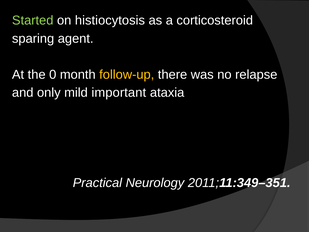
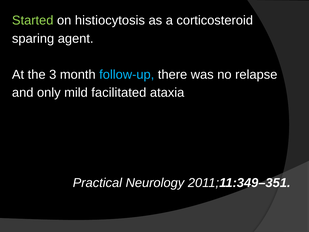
0: 0 -> 3 (53, 75)
follow-up colour: yellow -> light blue (127, 75)
important: important -> facilitated (119, 93)
